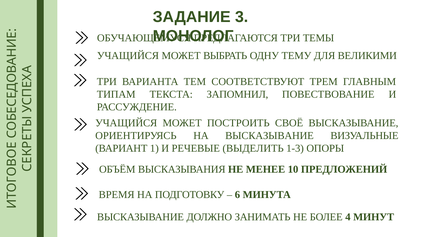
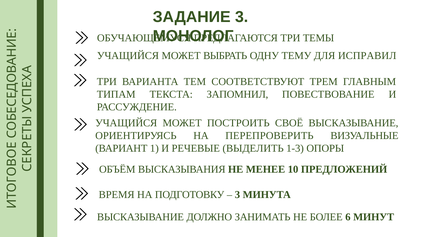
ВЕЛИКИМИ: ВЕЛИКИМИ -> ИСПРАВИЛ (367, 56)
НА ВЫСКАЗЫВАНИЕ: ВЫСКАЗЫВАНИЕ -> ПЕРЕПРОВЕРИТЬ (269, 136)
6: 6 -> 3 (237, 195)
4: 4 -> 6 (348, 218)
